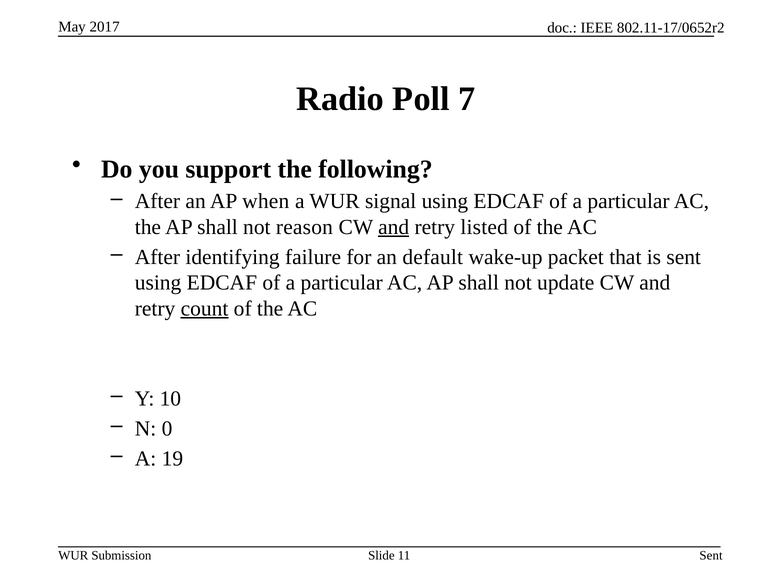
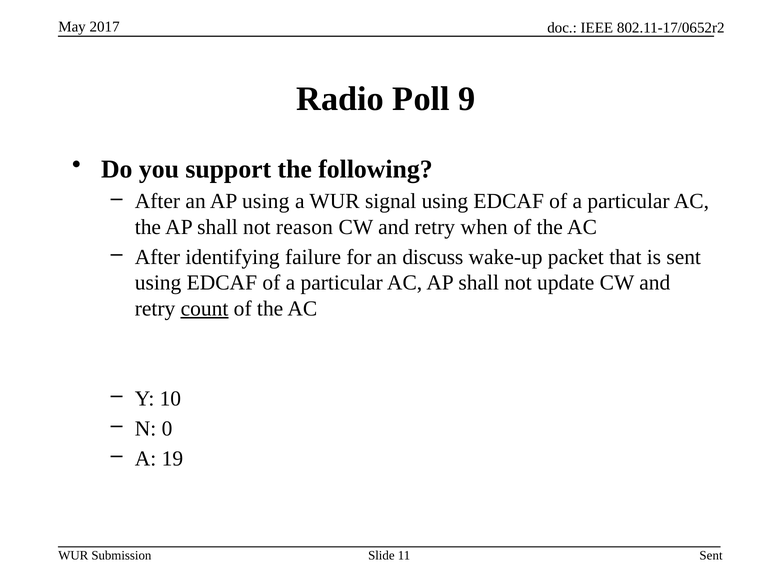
7: 7 -> 9 (467, 99)
AP when: when -> using (266, 201)
and underline: present -> none (394, 227)
listed: listed -> when (484, 227)
default: default -> discuss (433, 257)
